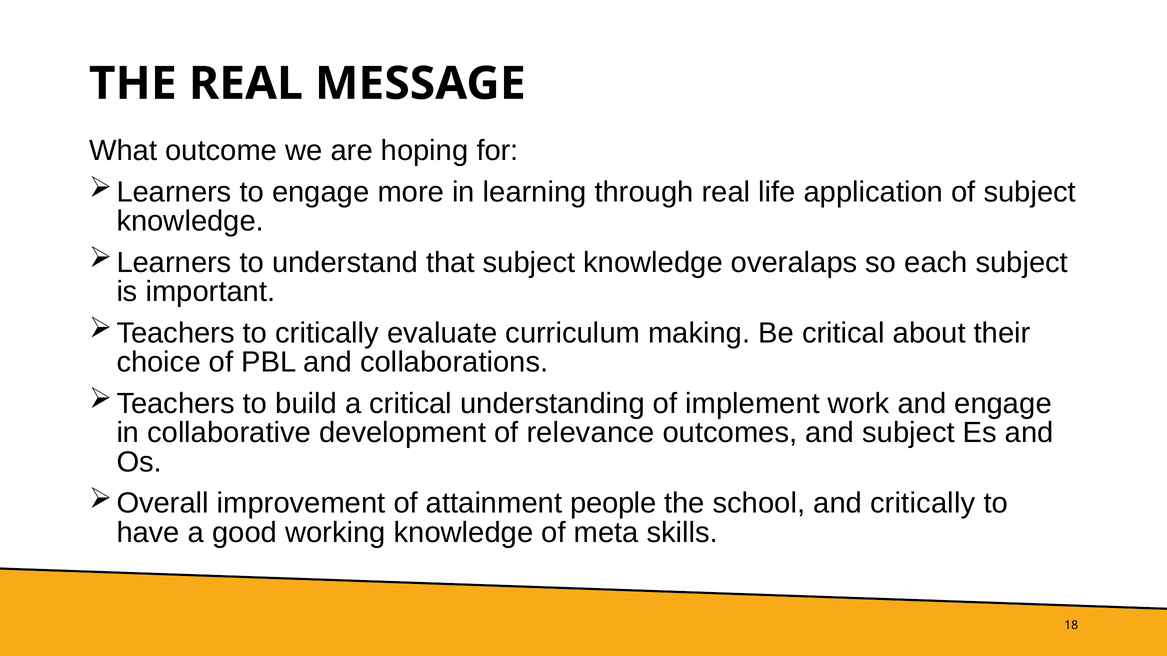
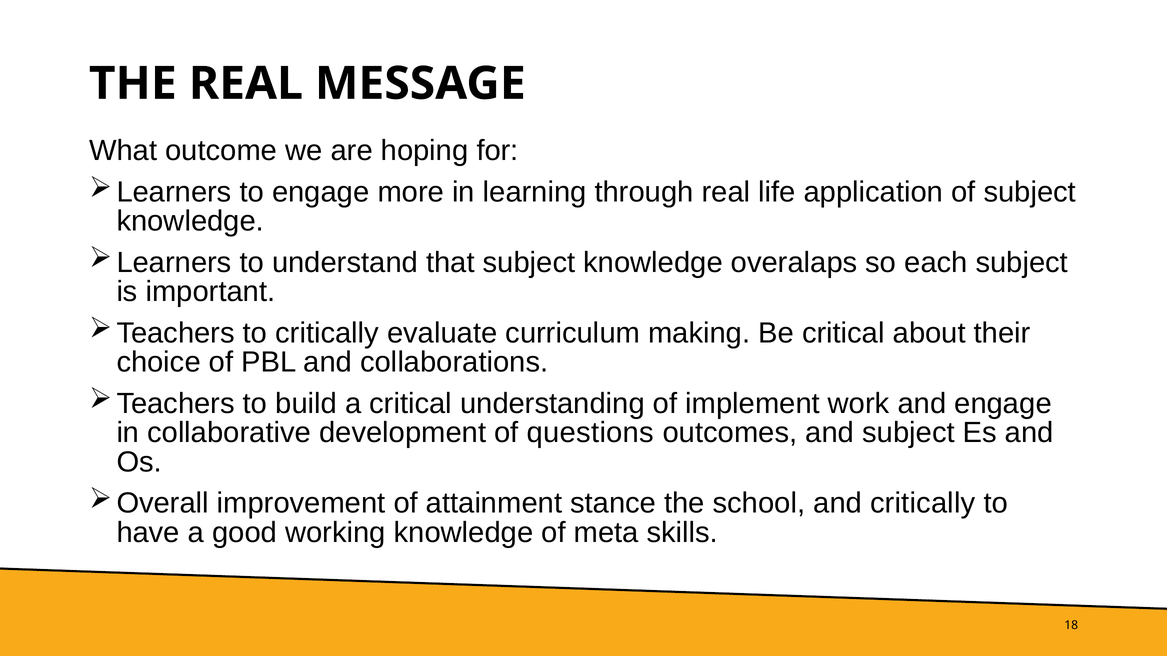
relevance: relevance -> questions (590, 433)
people: people -> stance (613, 504)
